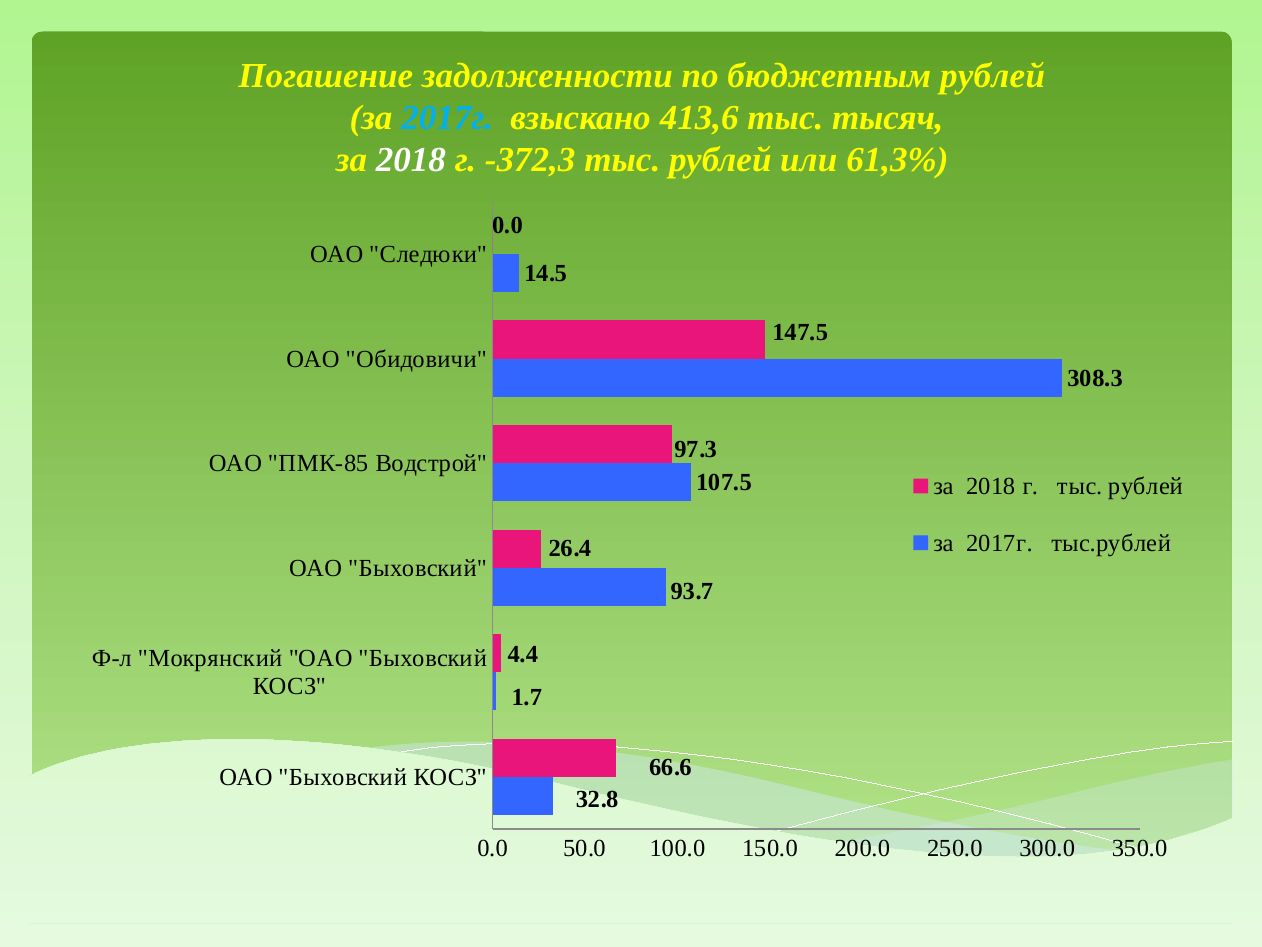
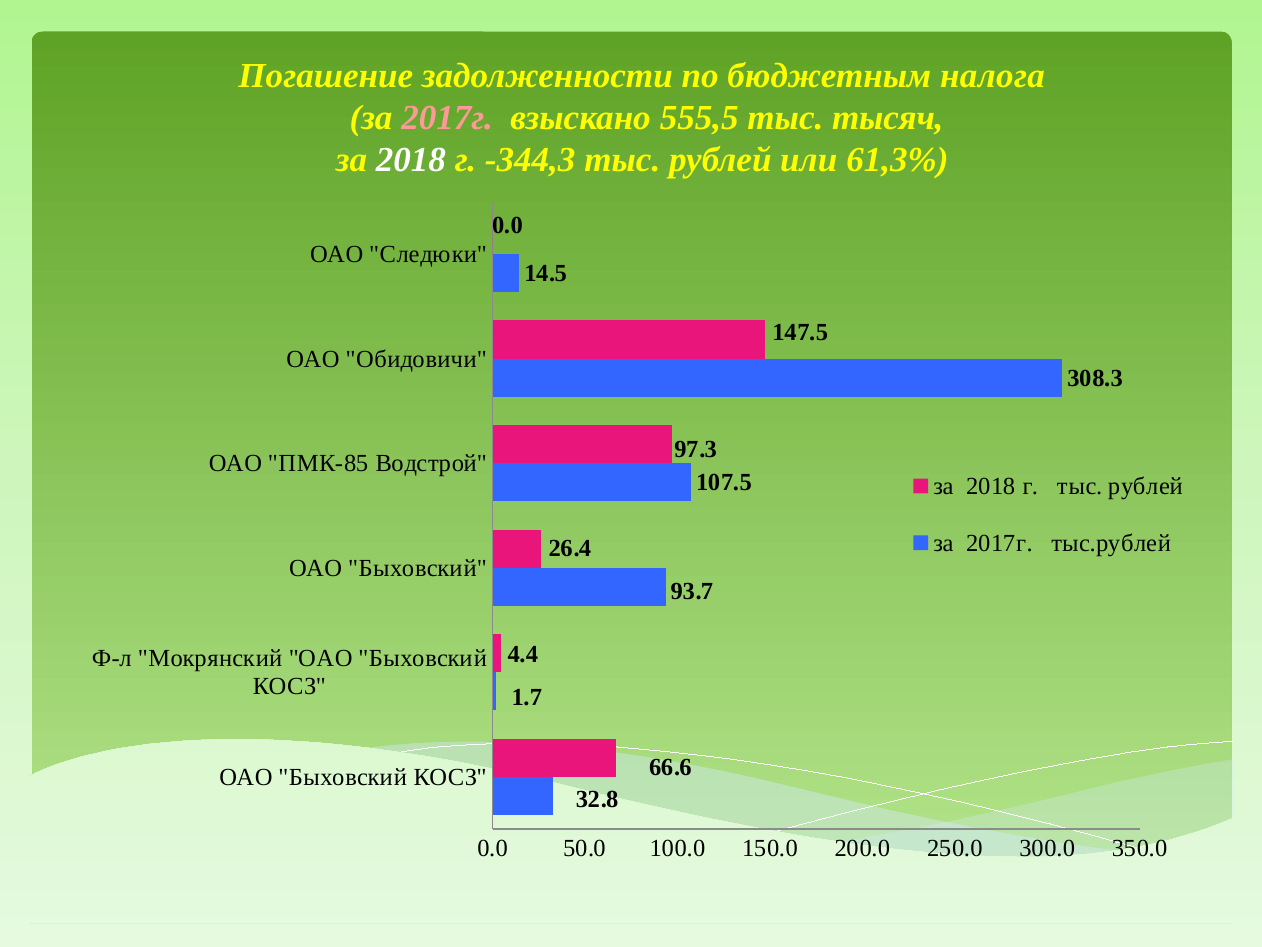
бюджетным рублей: рублей -> налога (993, 76)
2017г colour: light blue -> pink (447, 118)
413,6: 413,6 -> 555,5 (699, 118)
-372,3: -372,3 -> -344,3 (530, 160)
